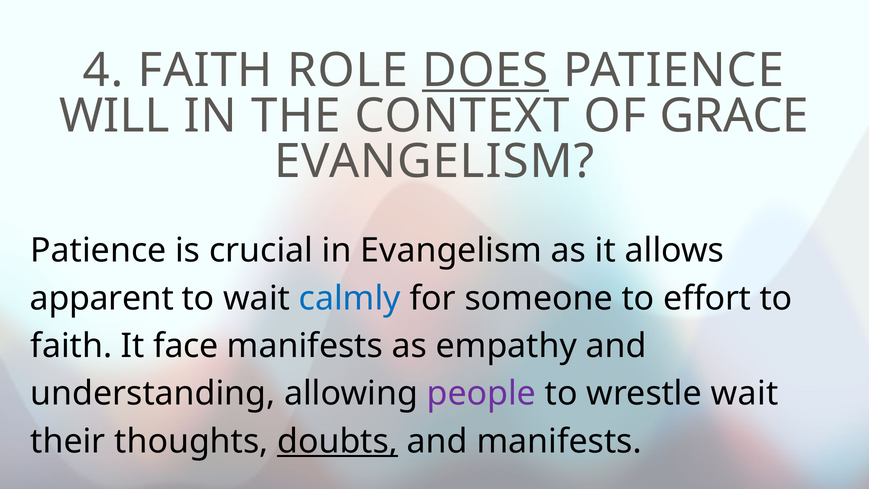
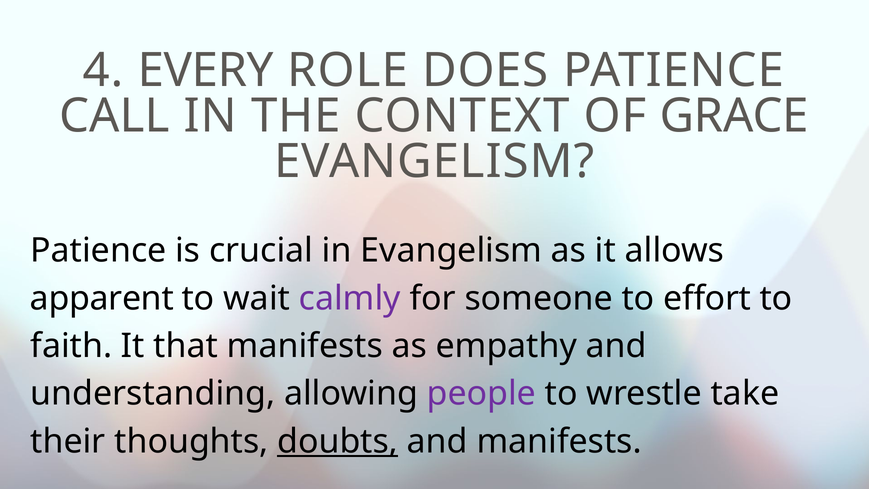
4 FAITH: FAITH -> EVERY (206, 70)
DOES underline: present -> none (485, 70)
WILL: WILL -> CALL (114, 116)
calmly colour: blue -> purple (350, 298)
face: face -> that (186, 346)
wrestle wait: wait -> take (745, 394)
